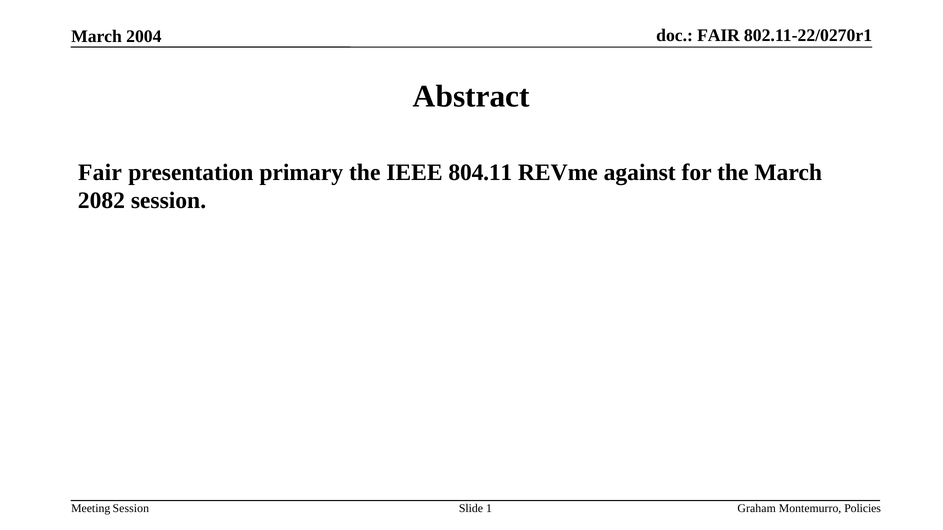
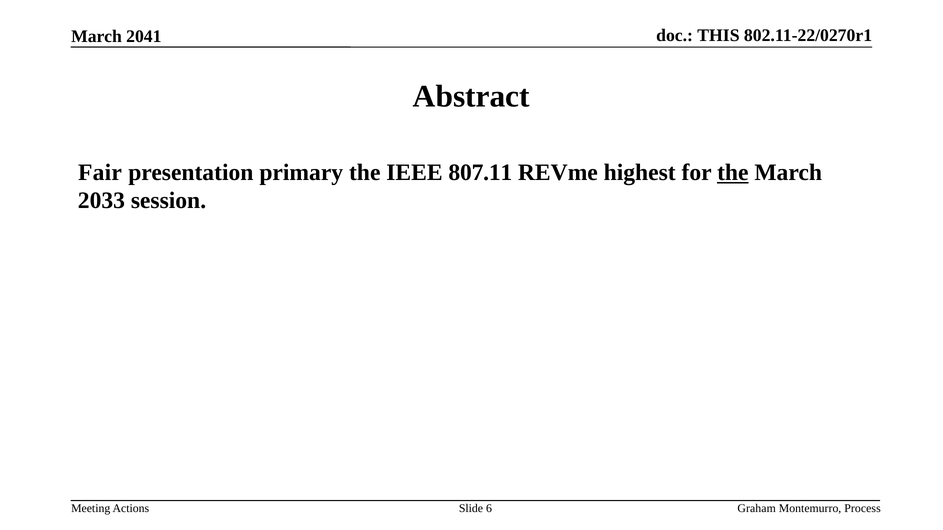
FAIR: FAIR -> THIS (718, 36)
2004: 2004 -> 2041 (144, 37)
804.11: 804.11 -> 807.11 (480, 173)
against: against -> highest (640, 173)
the underline: none -> present (733, 173)
2082: 2082 -> 2033 (101, 201)
Session: Session -> Actions (131, 509)
1: 1 -> 6 (489, 509)
Policies: Policies -> Process (863, 509)
